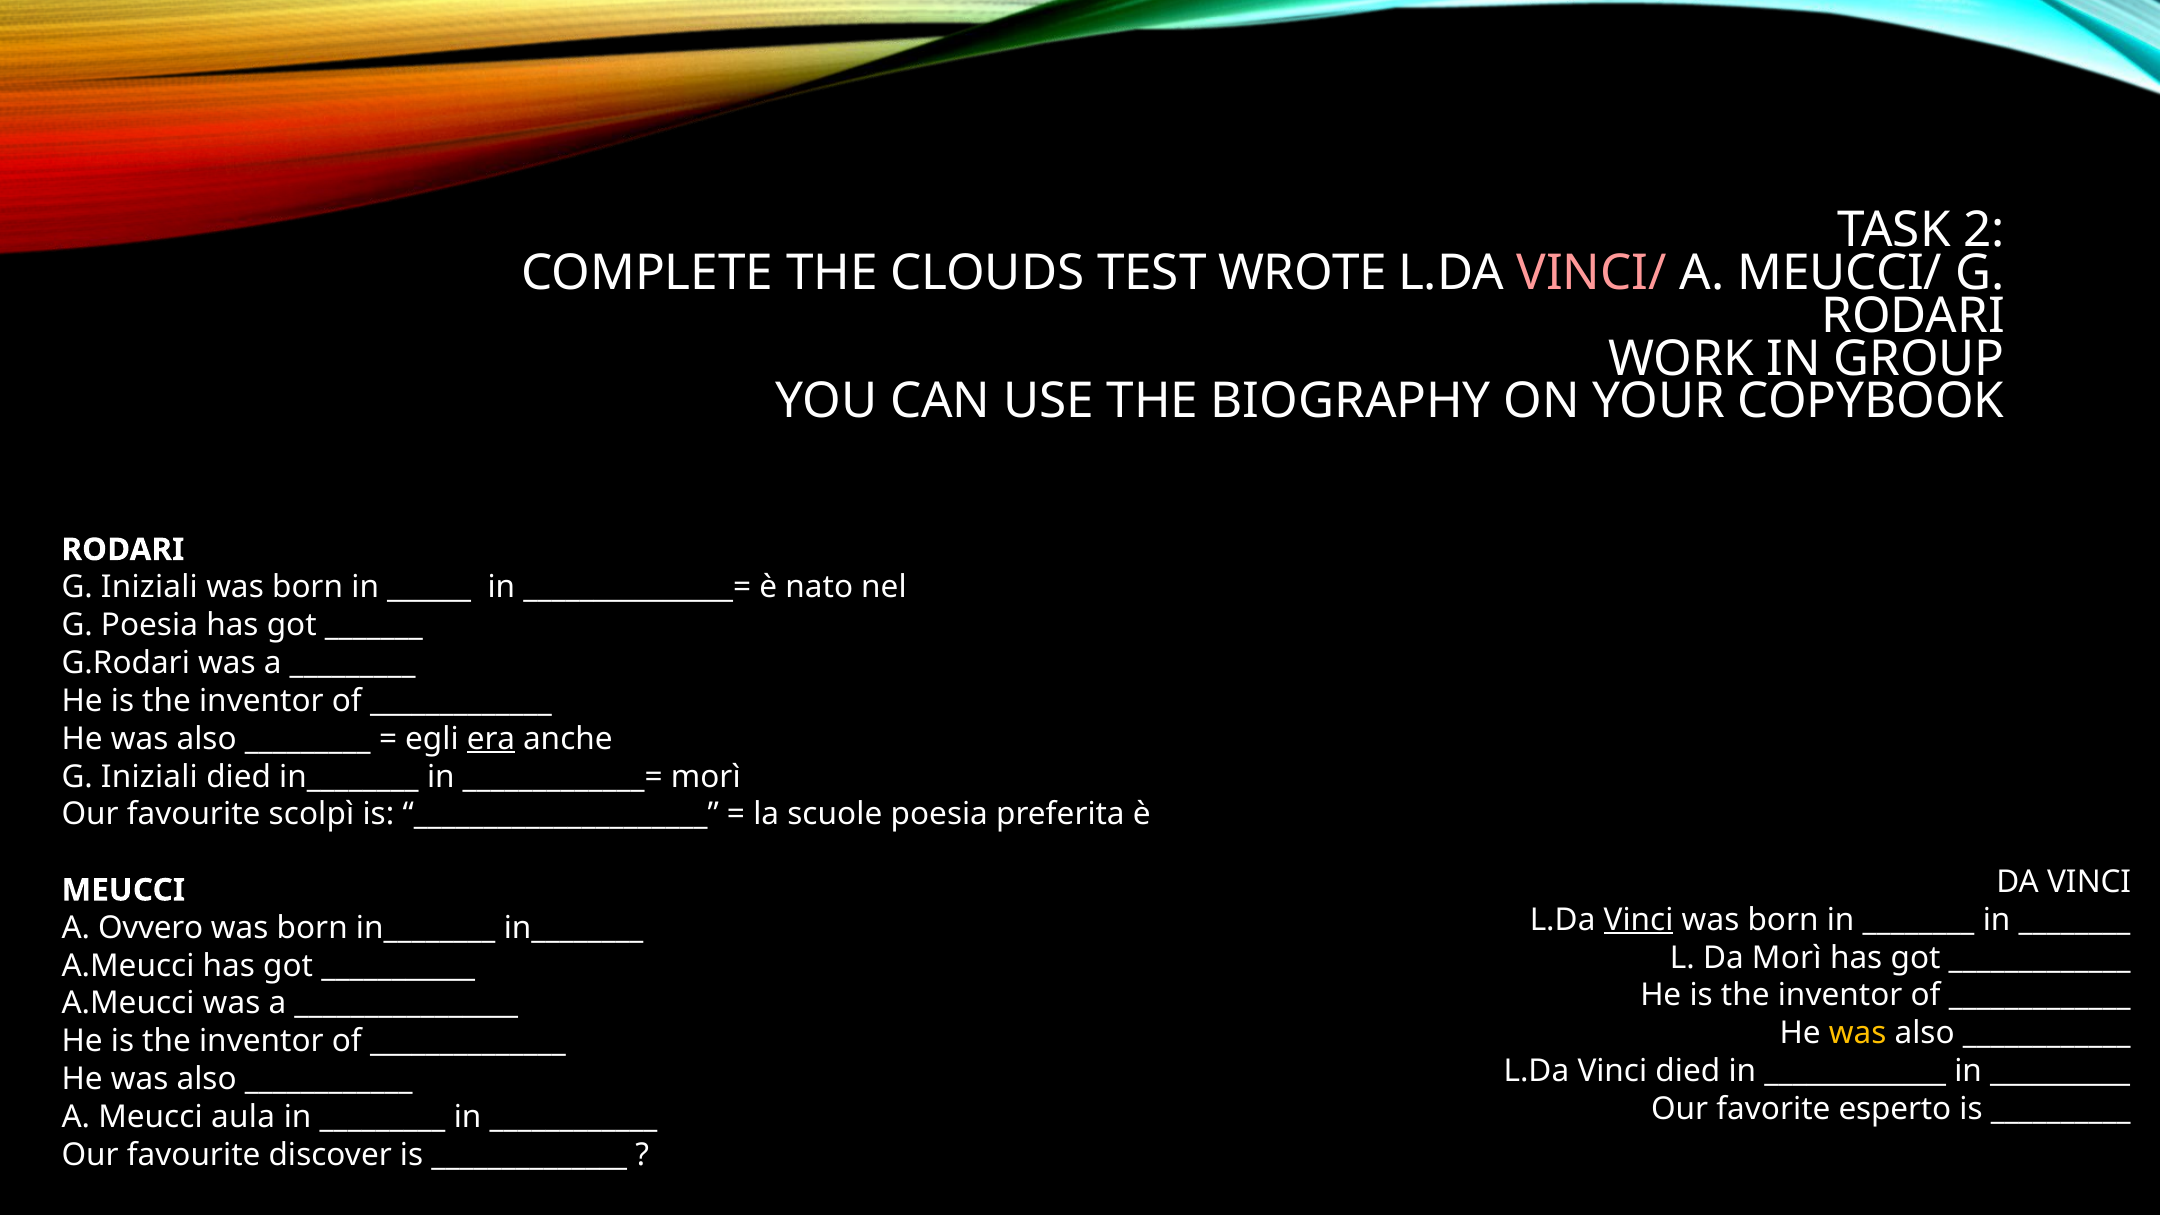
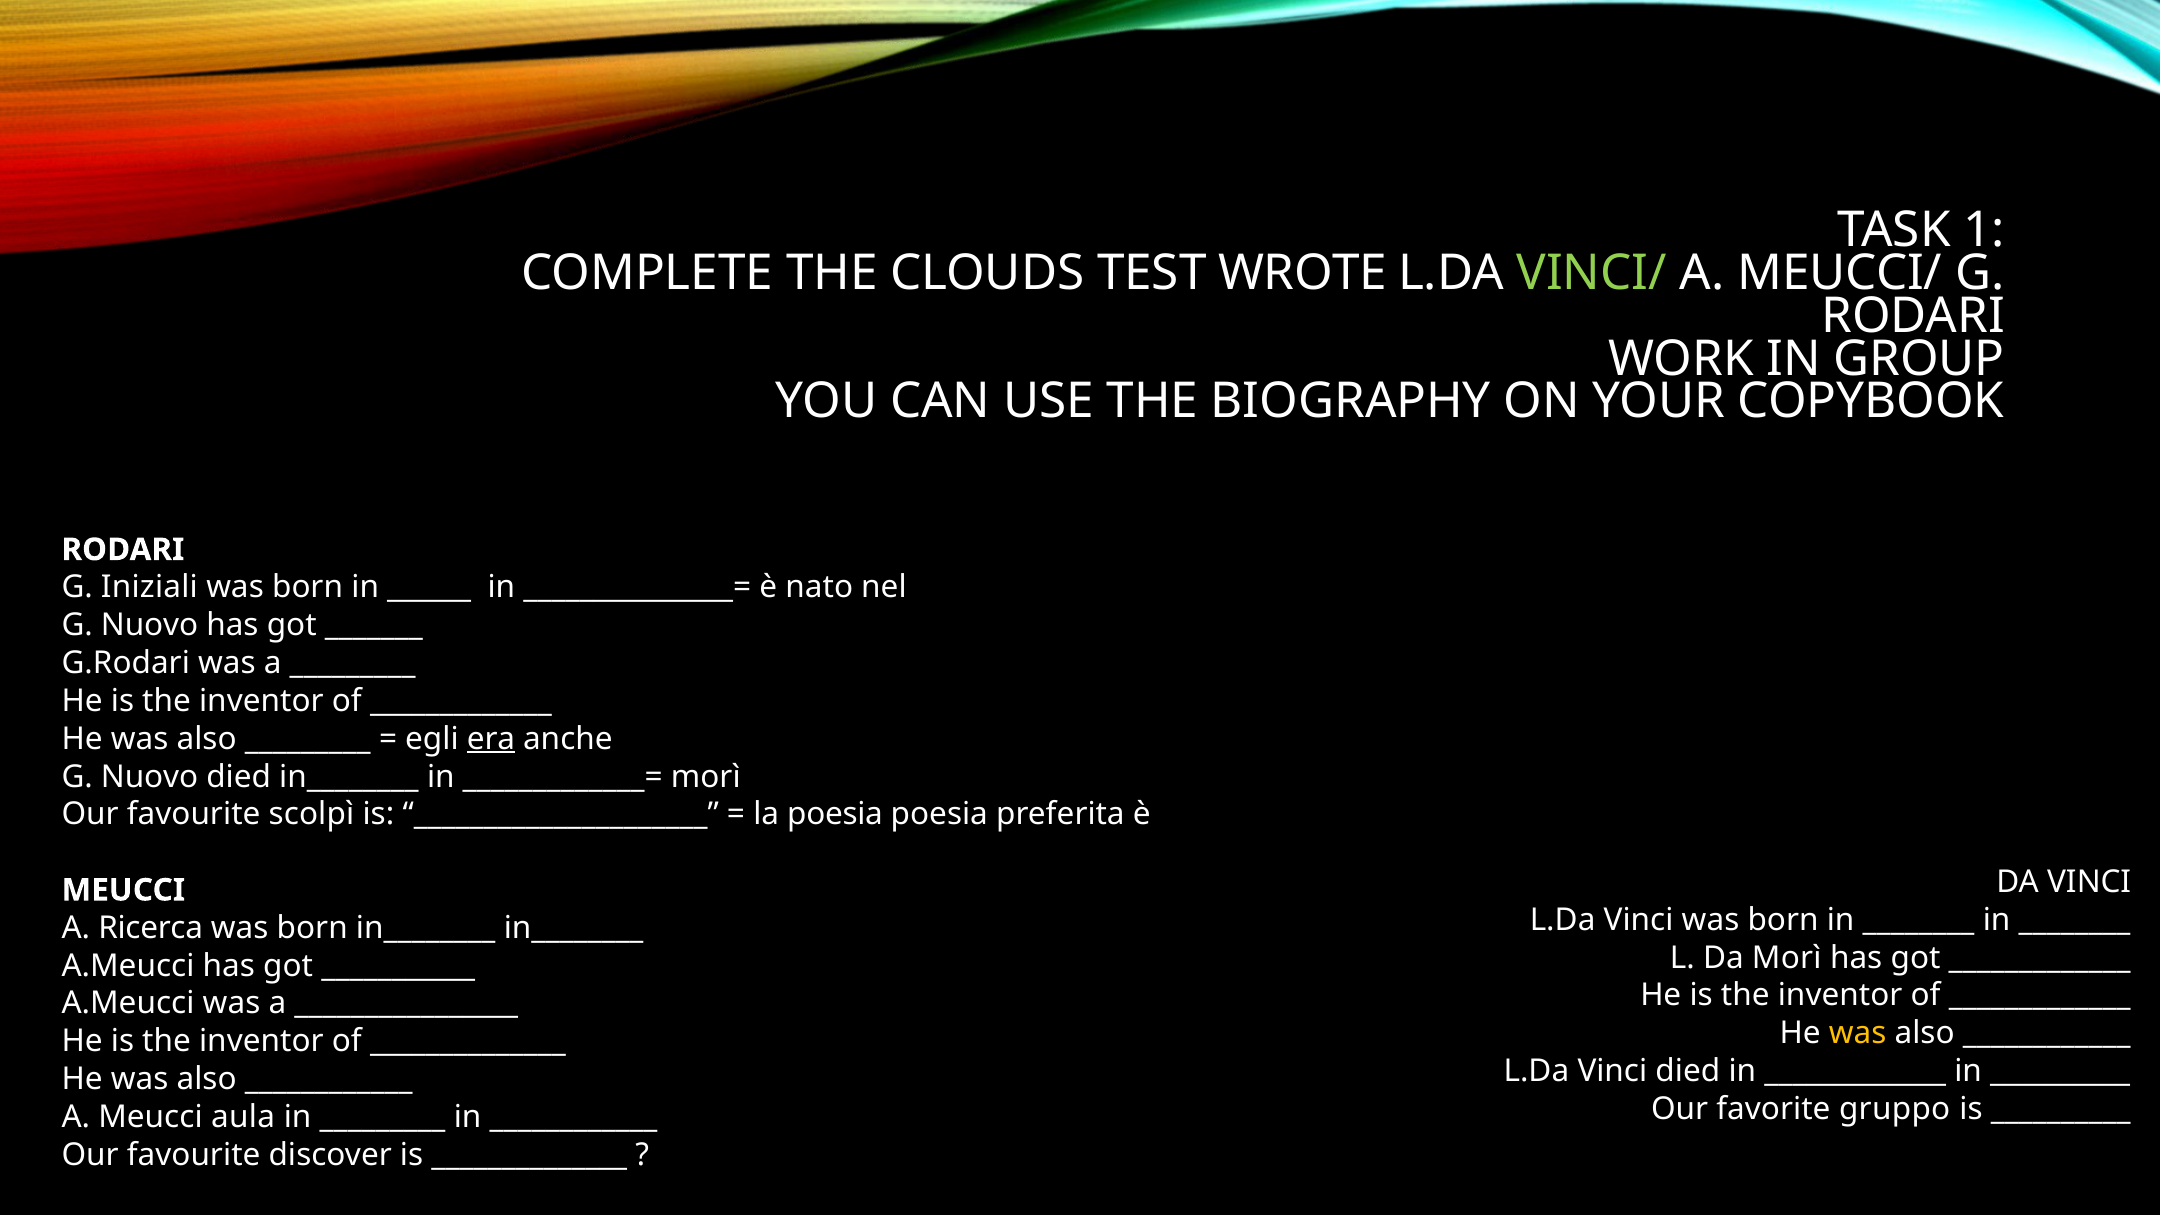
2: 2 -> 1 (1984, 230)
VINCI/ colour: pink -> light green (1592, 273)
Poesia: Poesia -> Nuovo (150, 625)
Iniziali: Iniziali -> Nuovo (150, 777)
la scuole: scuole -> poesia (835, 814)
Vinci underline: present -> none (1639, 920)
Ovvero: Ovvero -> Ricerca (151, 928)
esperto: esperto -> gruppo (1895, 1109)
